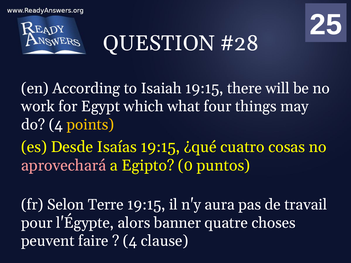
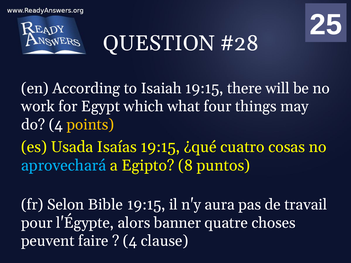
Desde: Desde -> Usada (72, 147)
aprovechará colour: pink -> light blue (64, 166)
0: 0 -> 8 (186, 166)
Terre: Terre -> Bible (106, 205)
